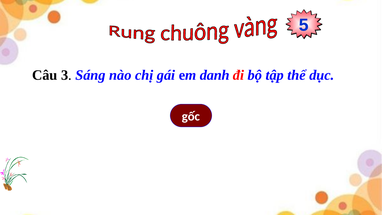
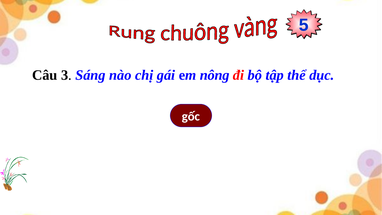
danh: danh -> nông (215, 75)
